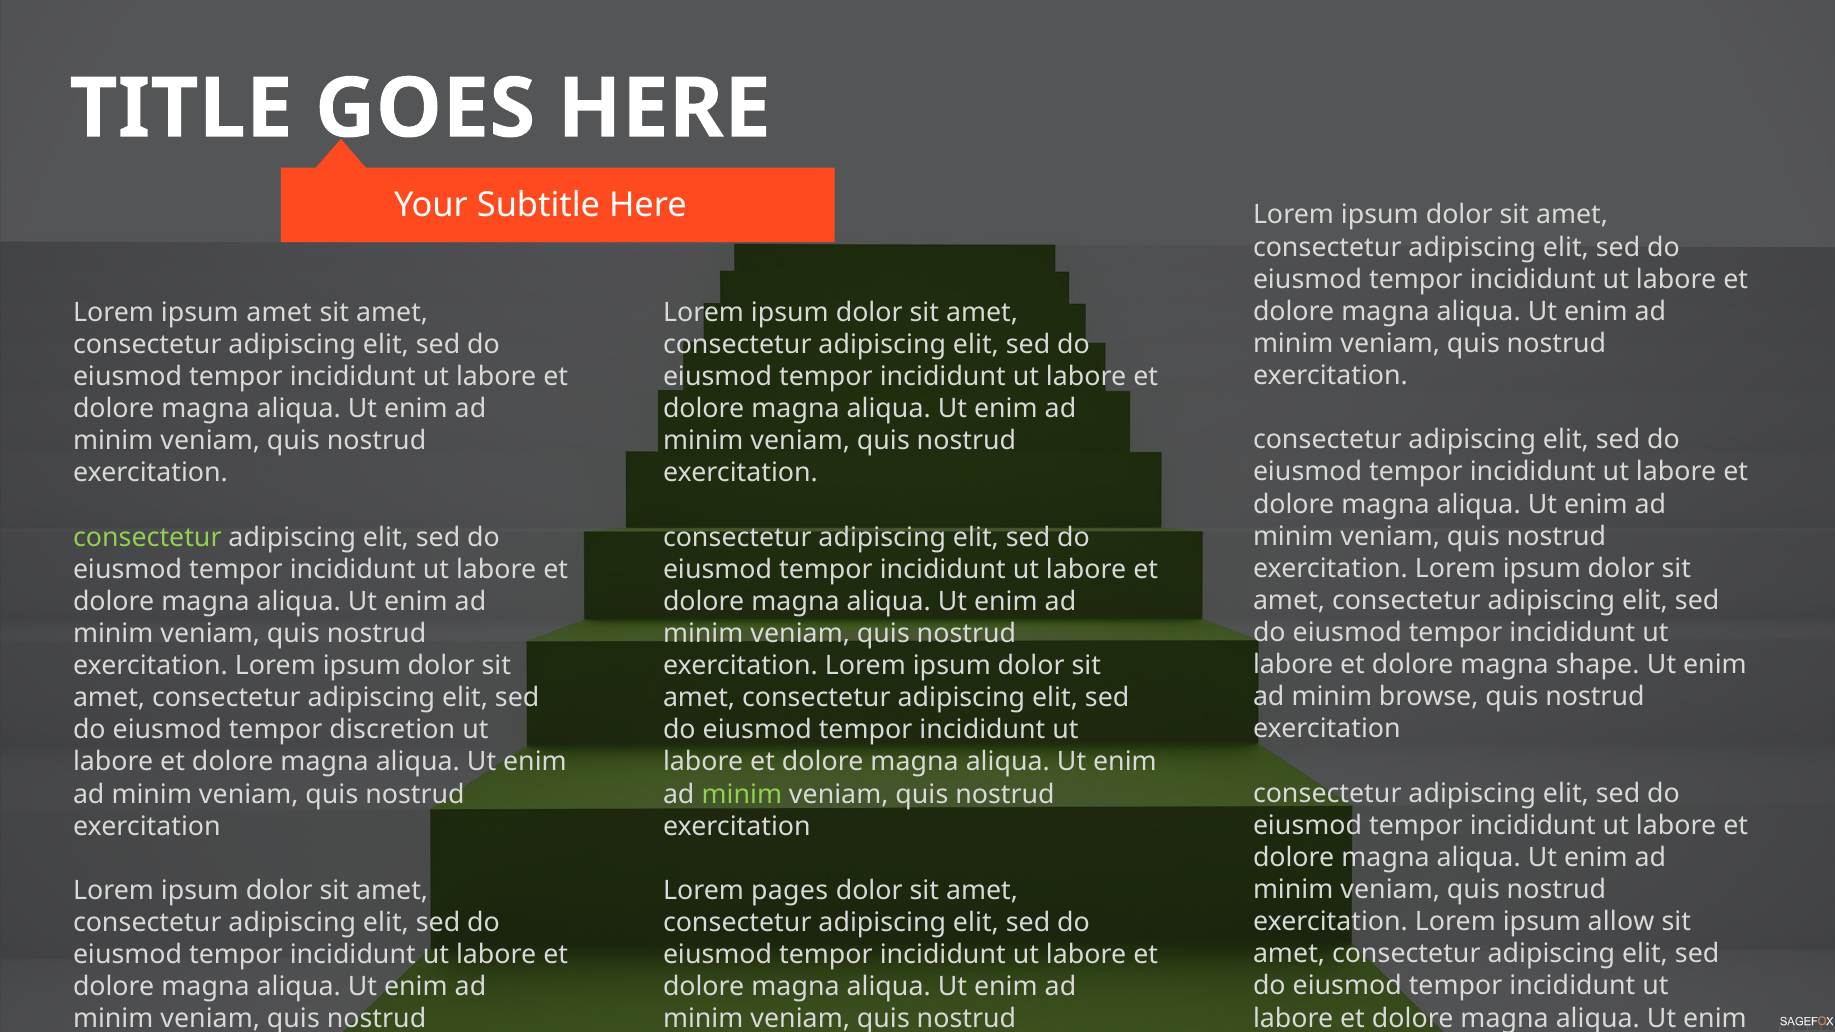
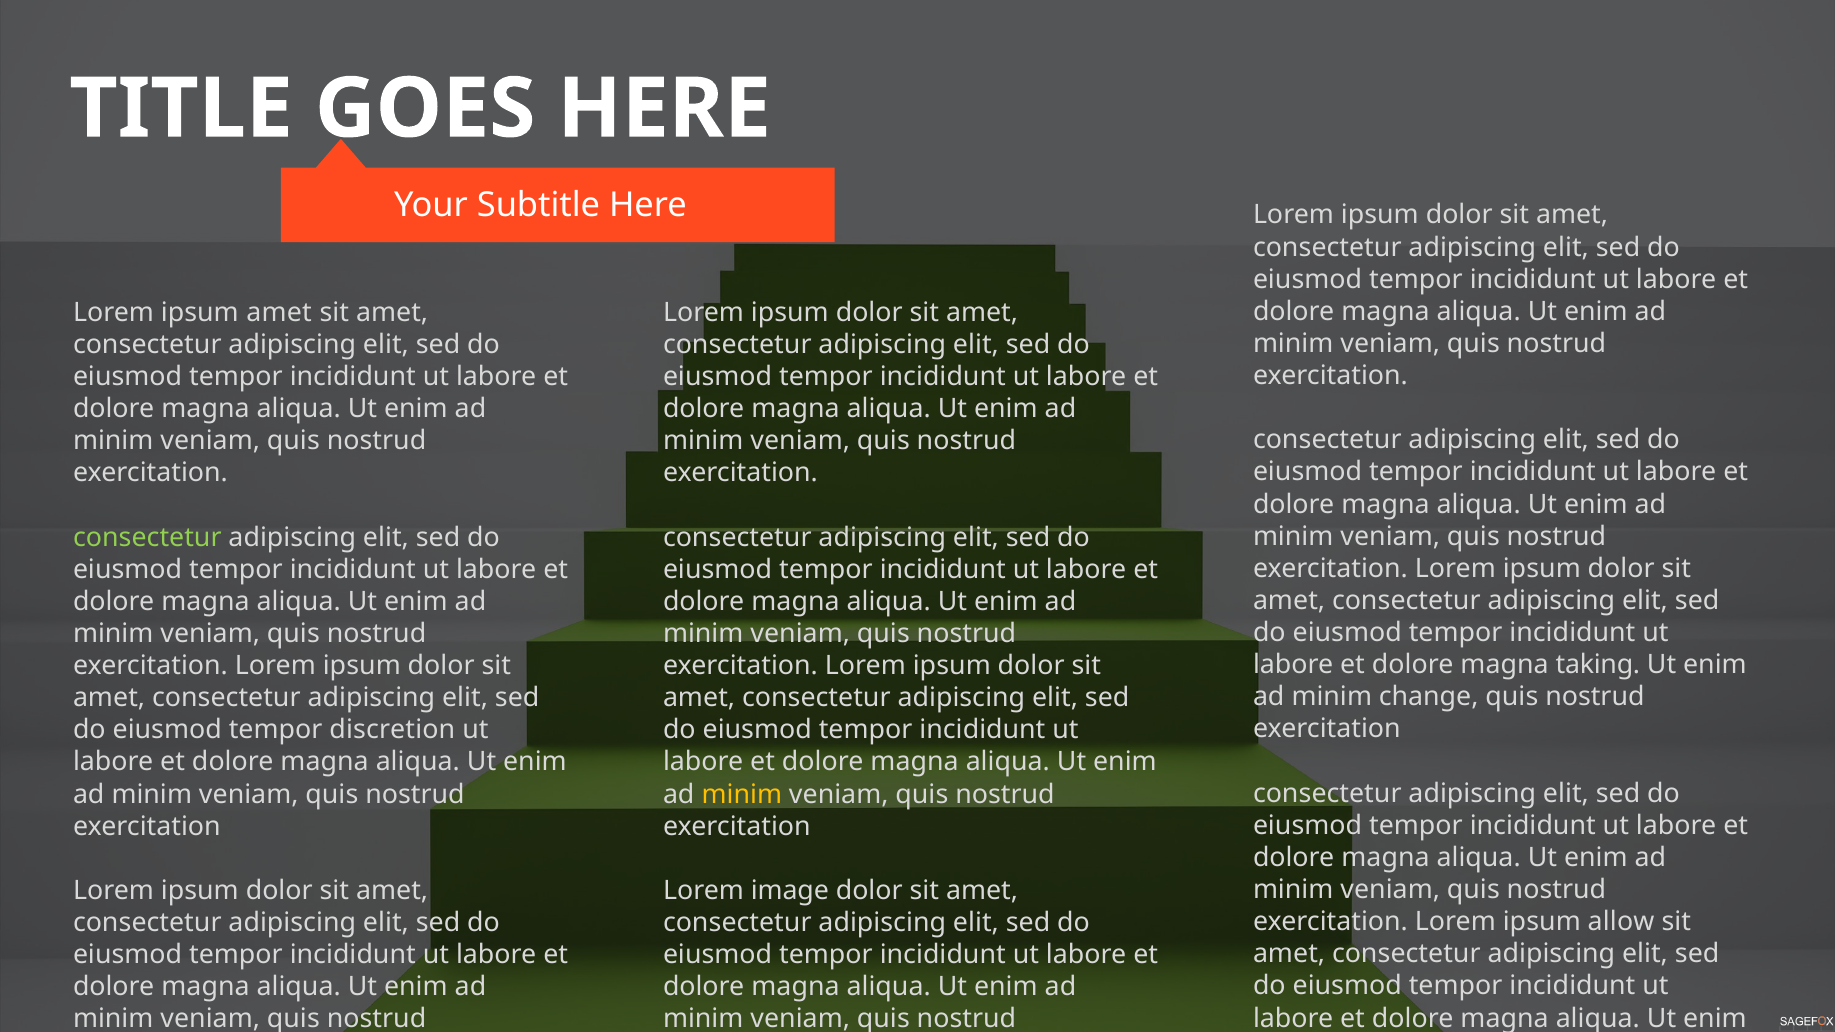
shape: shape -> taking (1598, 665)
browse: browse -> change (1429, 697)
minim colour: light green -> yellow (742, 794)
pages: pages -> image (790, 891)
